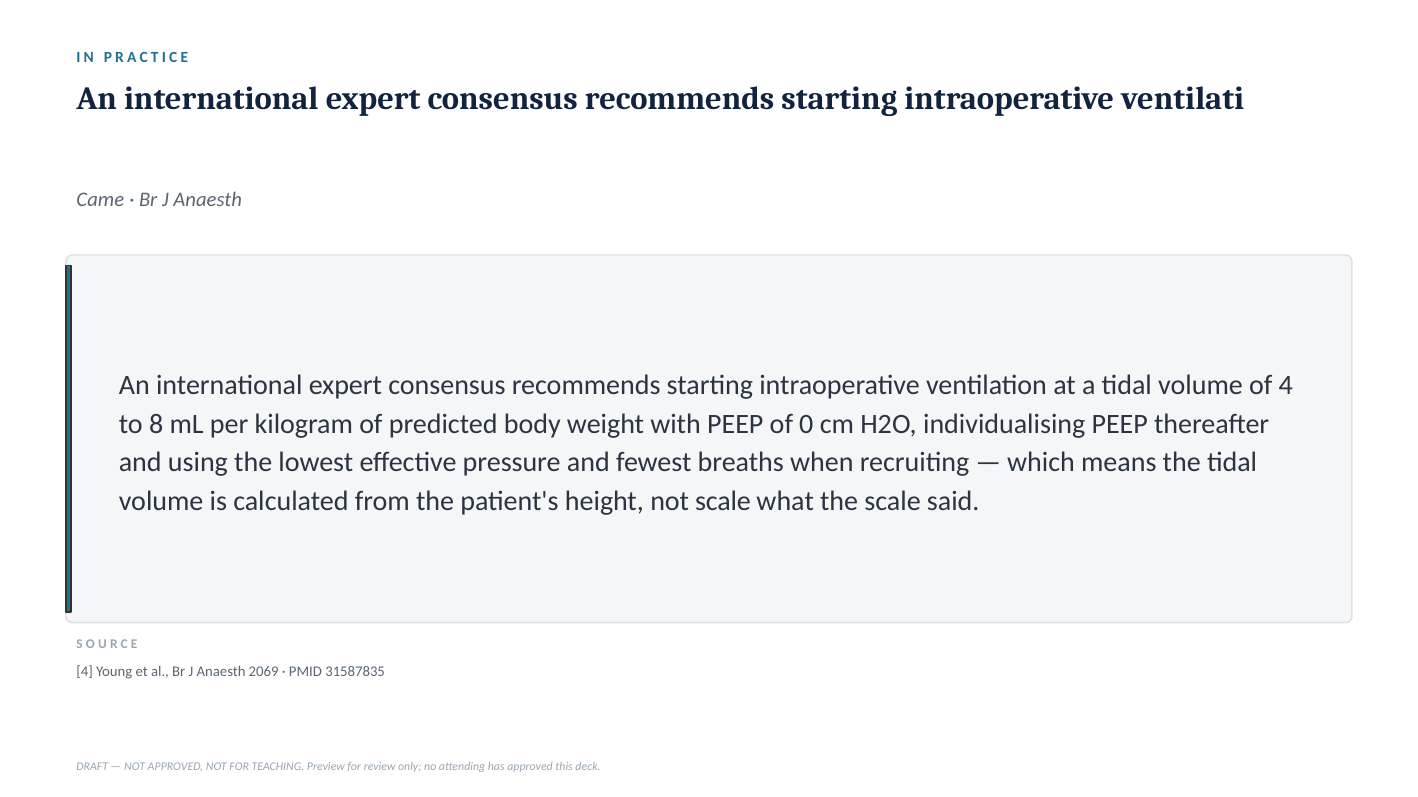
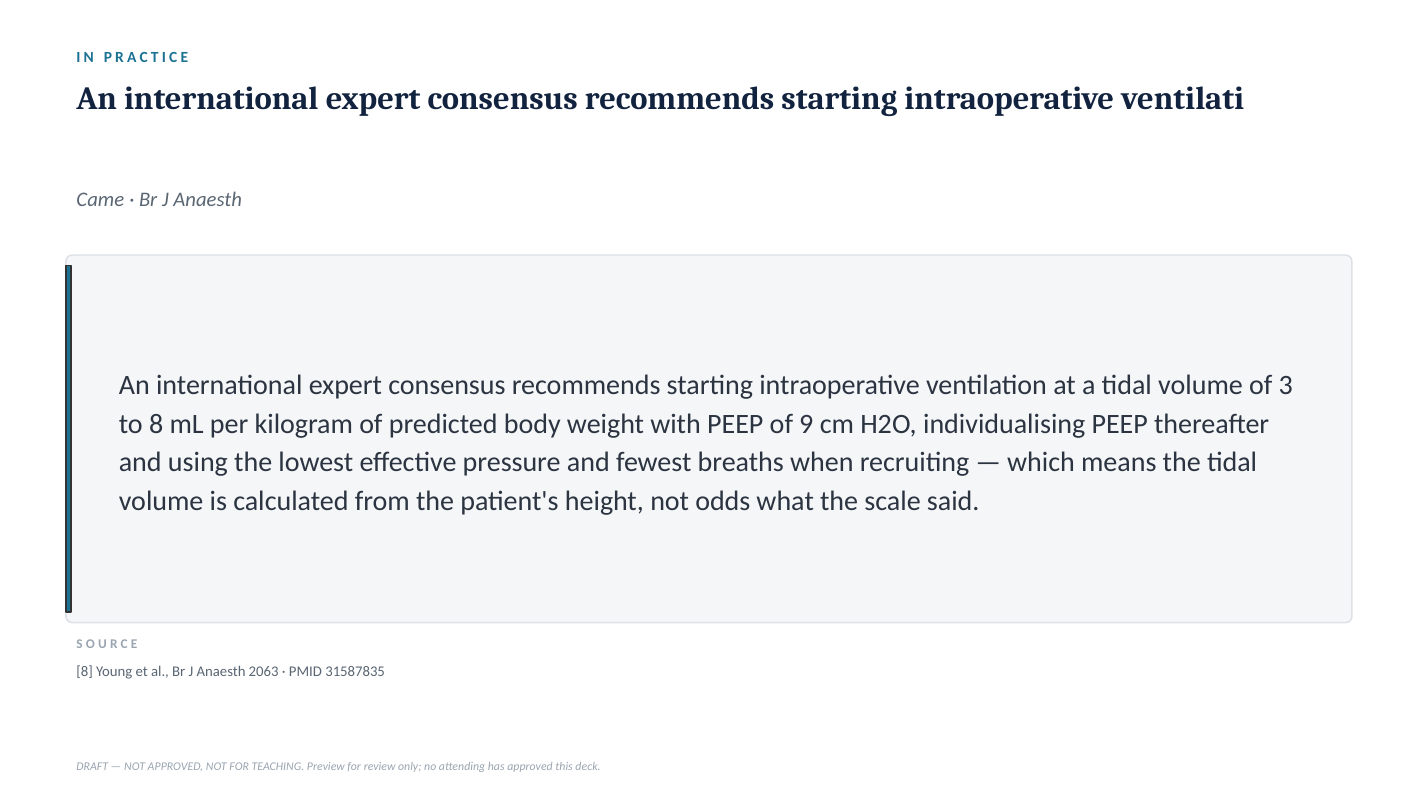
of 4: 4 -> 3 (1286, 386)
0: 0 -> 9 (806, 424)
not scale: scale -> odds (723, 502)
4: 4 -> 8 (85, 672)
2069: 2069 -> 2063 (264, 672)
